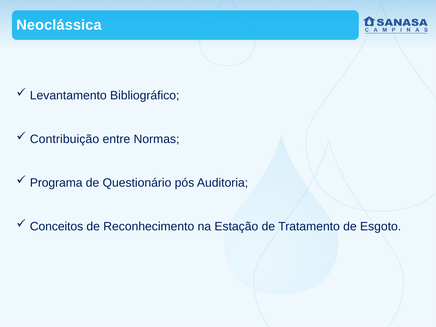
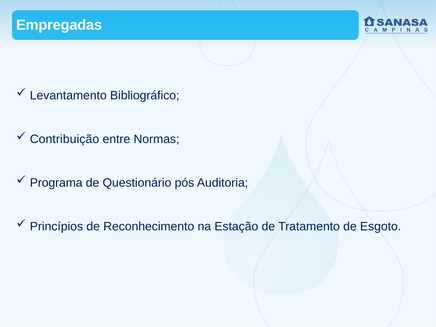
Neoclássica: Neoclássica -> Empregadas (59, 25)
Conceitos: Conceitos -> Princípios (56, 226)
